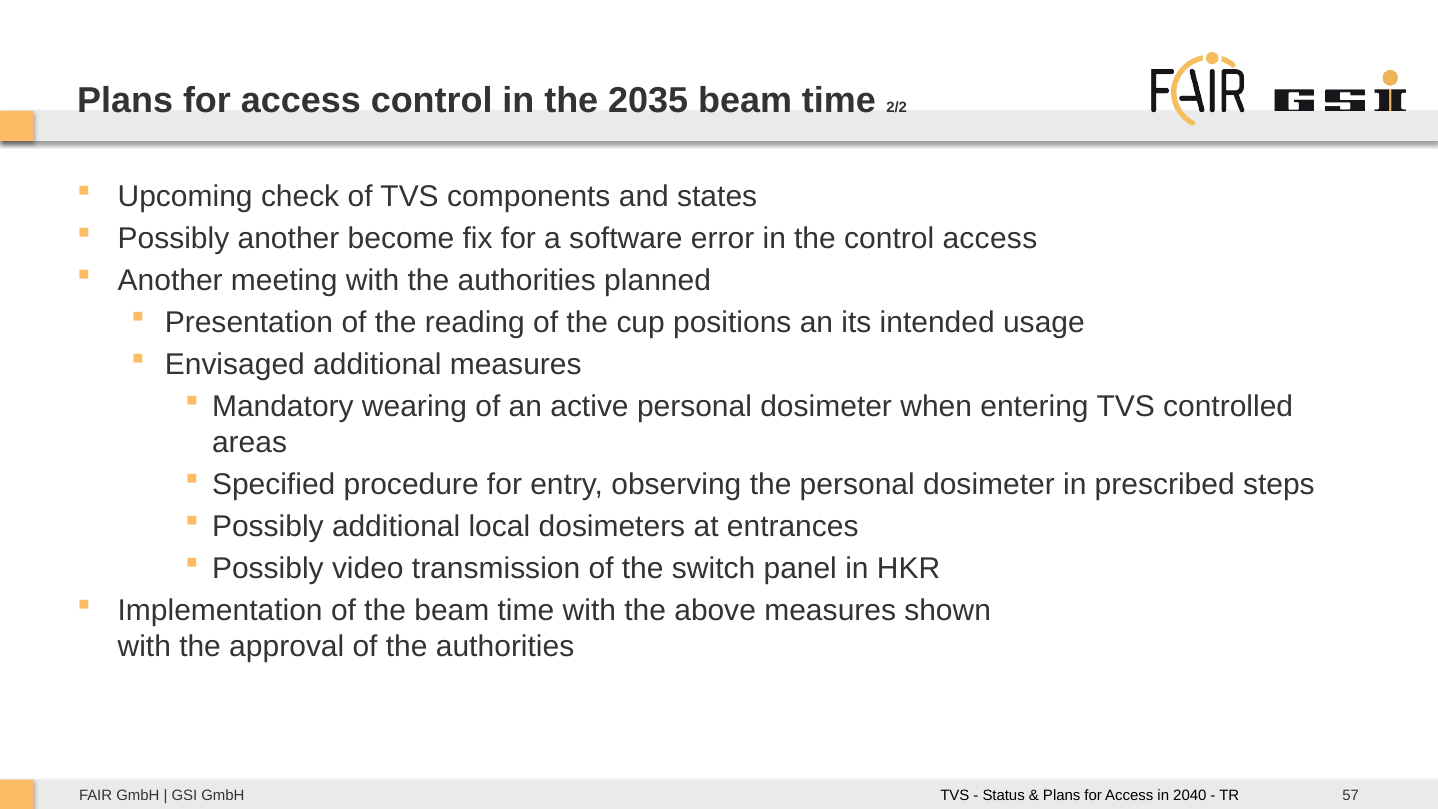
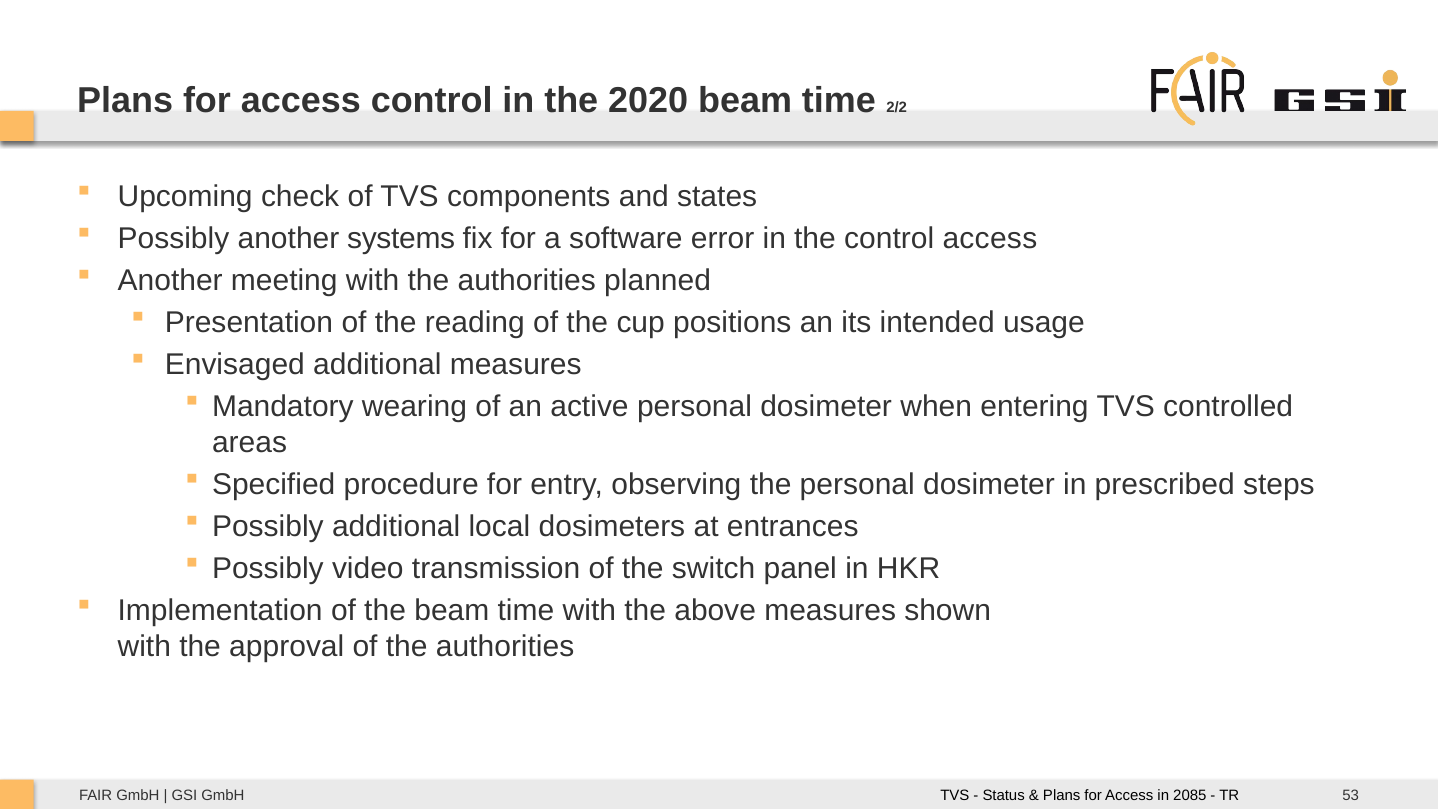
2035: 2035 -> 2020 (648, 100)
become: become -> systems (401, 239)
2040: 2040 -> 2085 (1190, 795)
57: 57 -> 53 (1351, 795)
